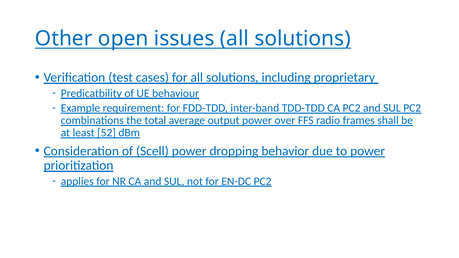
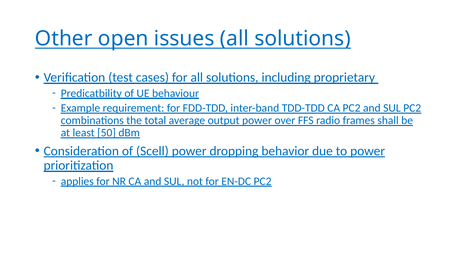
52: 52 -> 50 (107, 133)
